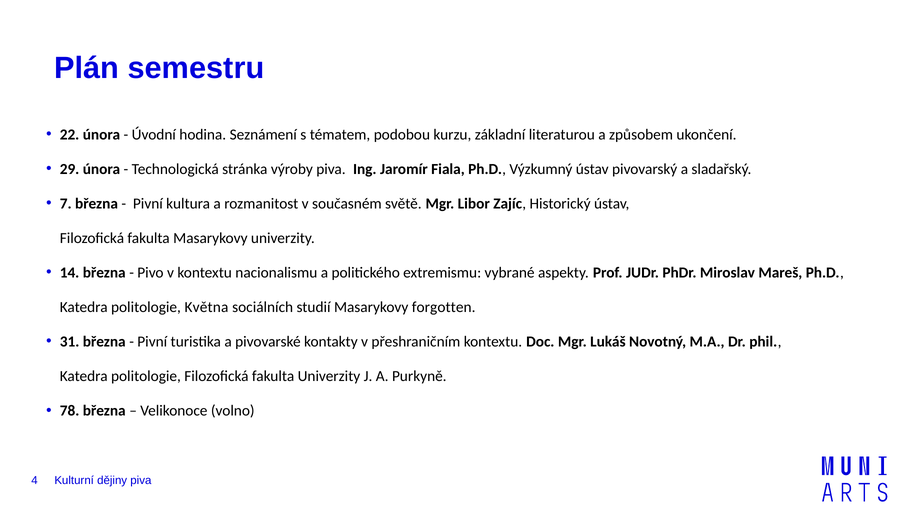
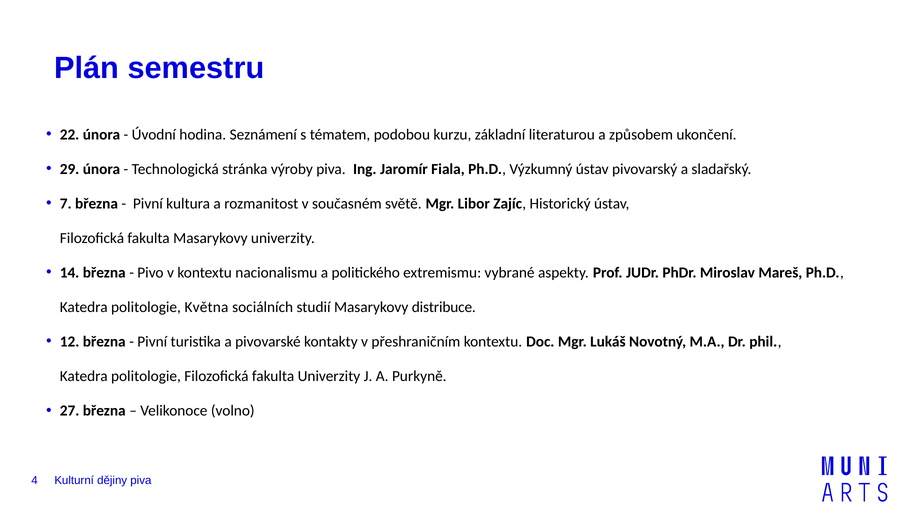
forgotten: forgotten -> distribuce (444, 307)
31: 31 -> 12 (70, 342)
78: 78 -> 27 (70, 411)
